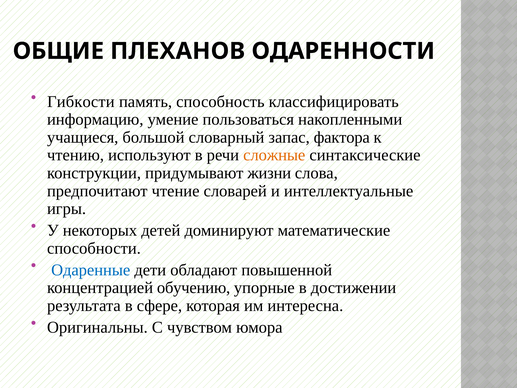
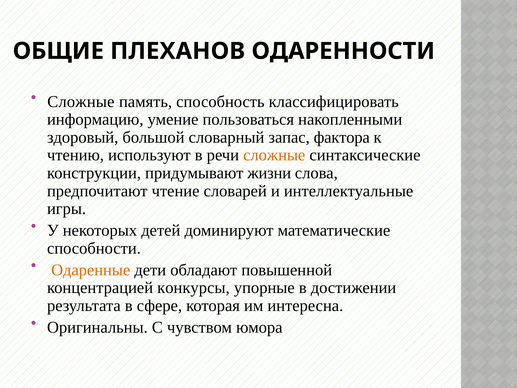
Гибкости: Гибкости -> Сложные (81, 102)
учащиеся: учащиеся -> здоровый (83, 137)
Одаренные colour: blue -> orange (91, 270)
обучению: обучению -> конкурсы (193, 288)
